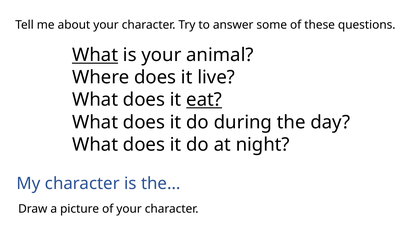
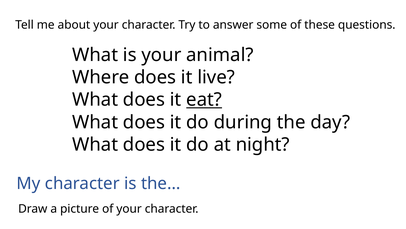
What underline: present -> none (95, 55)
